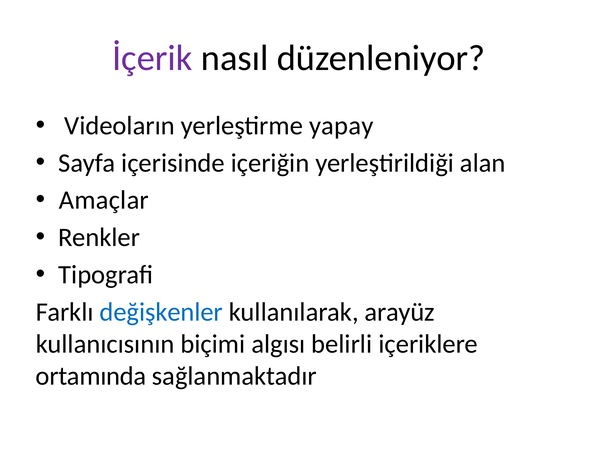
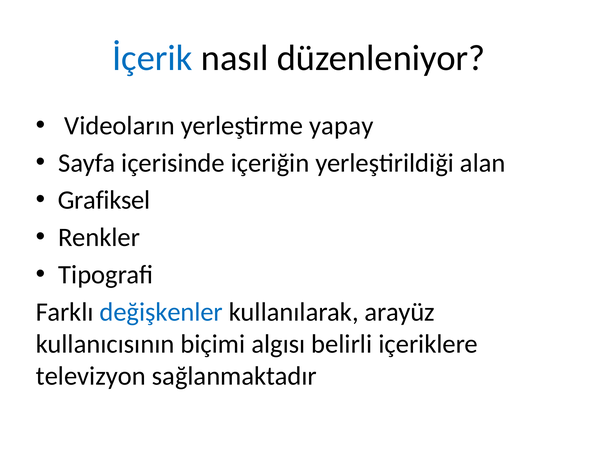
İçerik colour: purple -> blue (152, 58)
Amaçlar: Amaçlar -> Grafiksel (104, 200)
ortamında: ortamında -> televizyon (91, 376)
